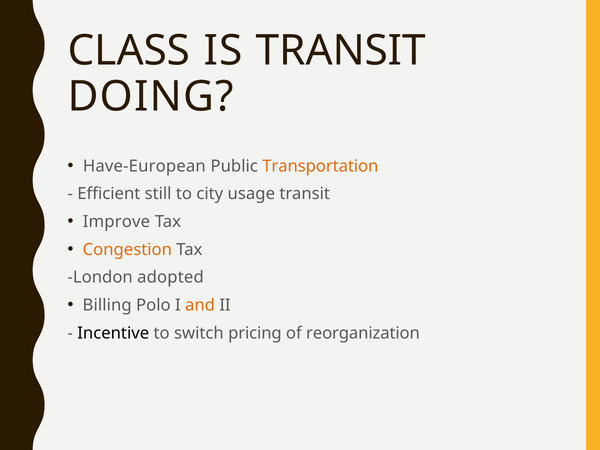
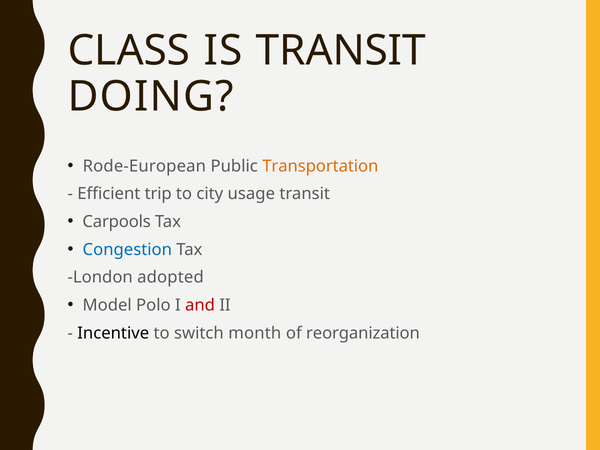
Have-European: Have-European -> Rode-European (144, 166)
still: still -> trip (158, 194)
Improve: Improve -> Carpools (117, 222)
Congestion colour: orange -> blue (127, 250)
Billing: Billing -> Model (107, 305)
and colour: orange -> red (200, 305)
pricing: pricing -> month (255, 333)
